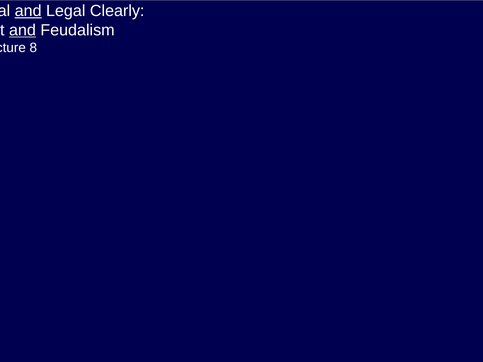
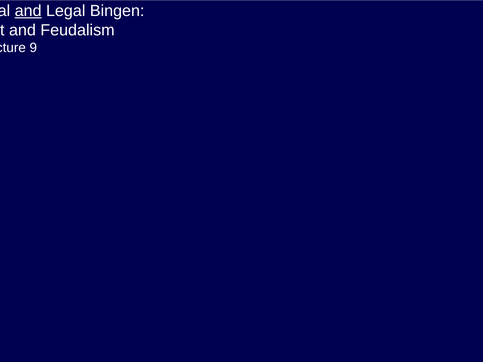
Clearly: Clearly -> Bingen (117, 11)
and underline: present -> none (22, 30)
8: 8 -> 9 (33, 48)
